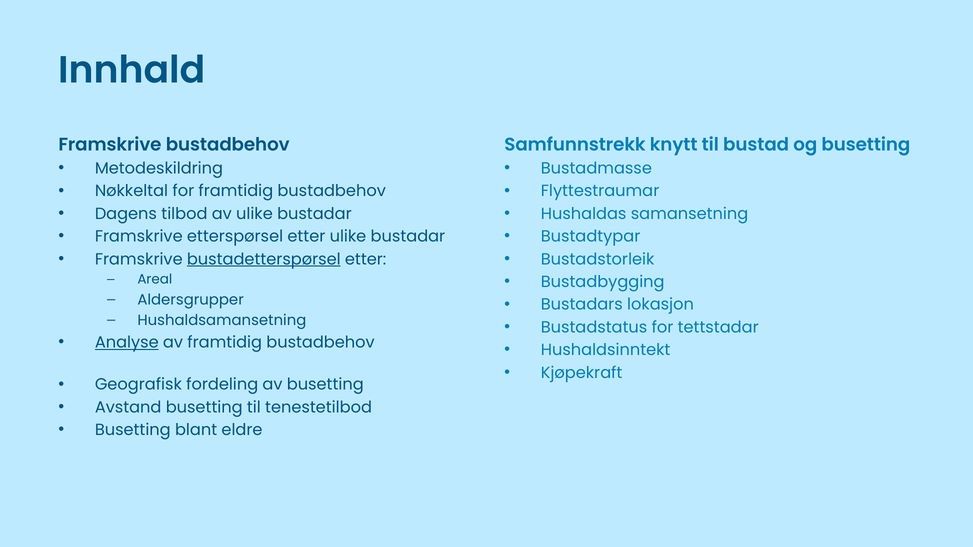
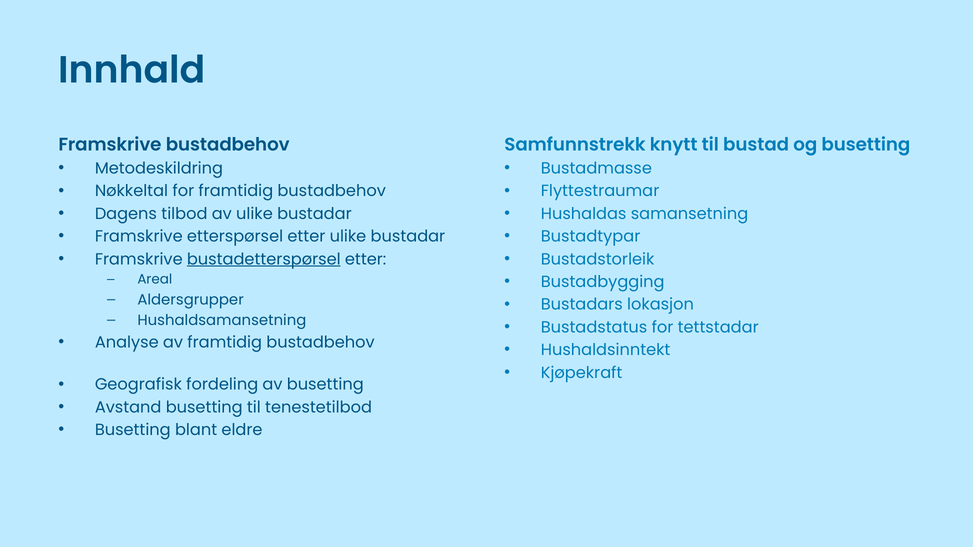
Analyse underline: present -> none (127, 343)
